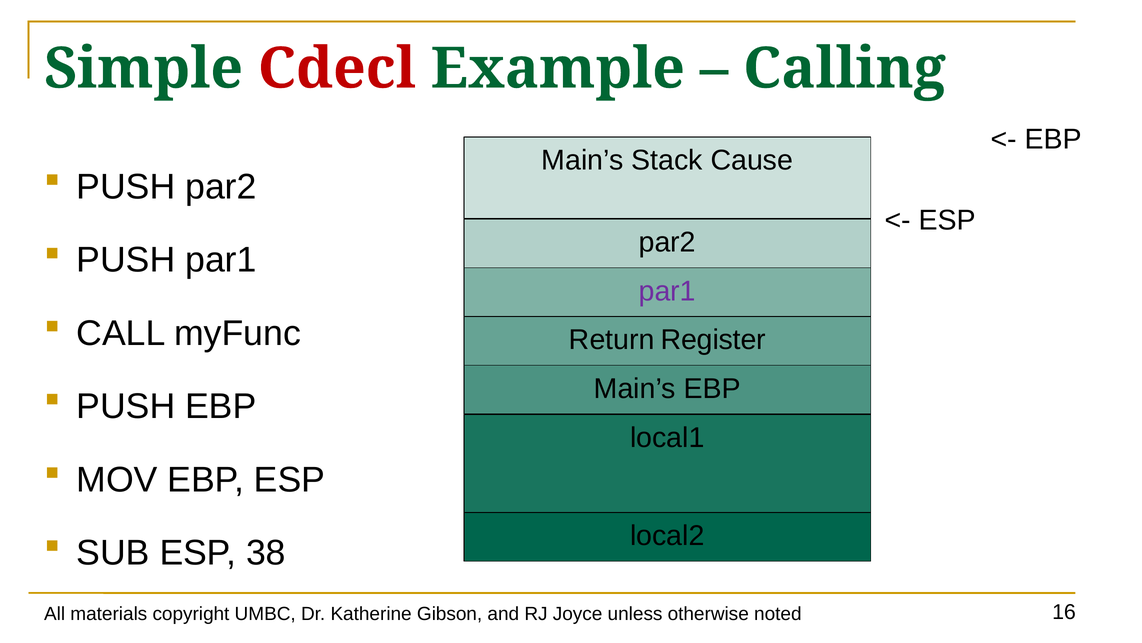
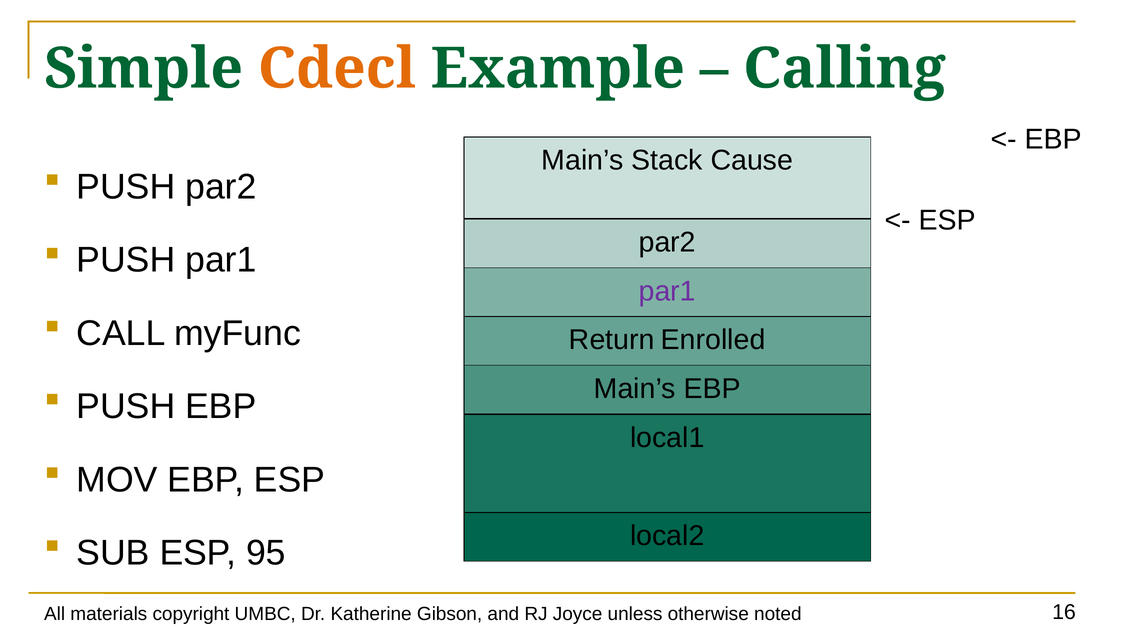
Cdecl colour: red -> orange (337, 69)
Register: Register -> Enrolled (713, 340)
38: 38 -> 95 (266, 552)
